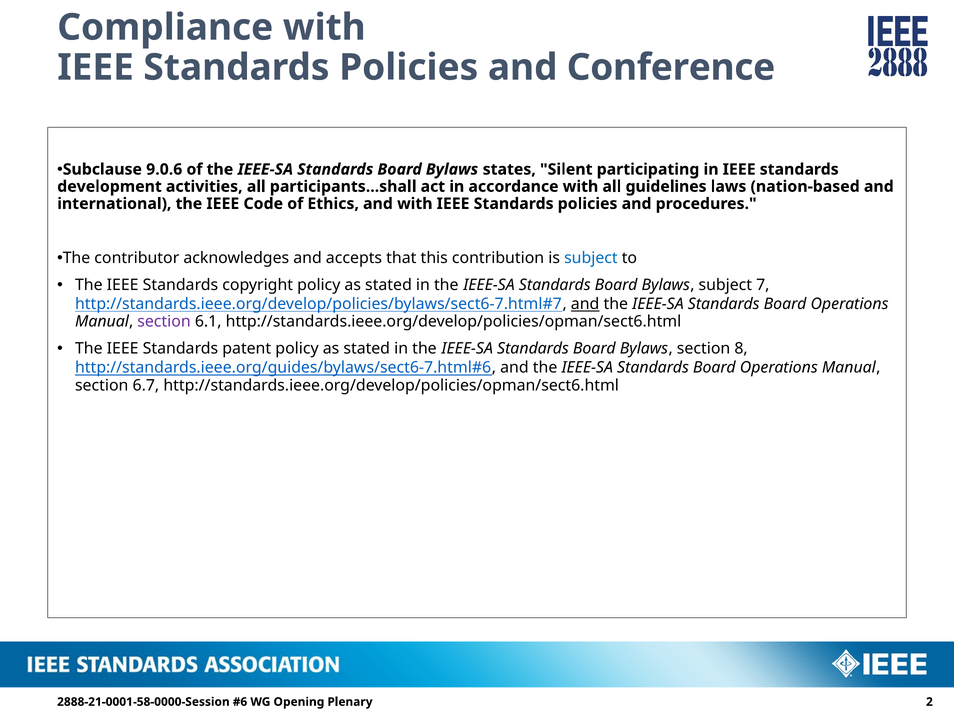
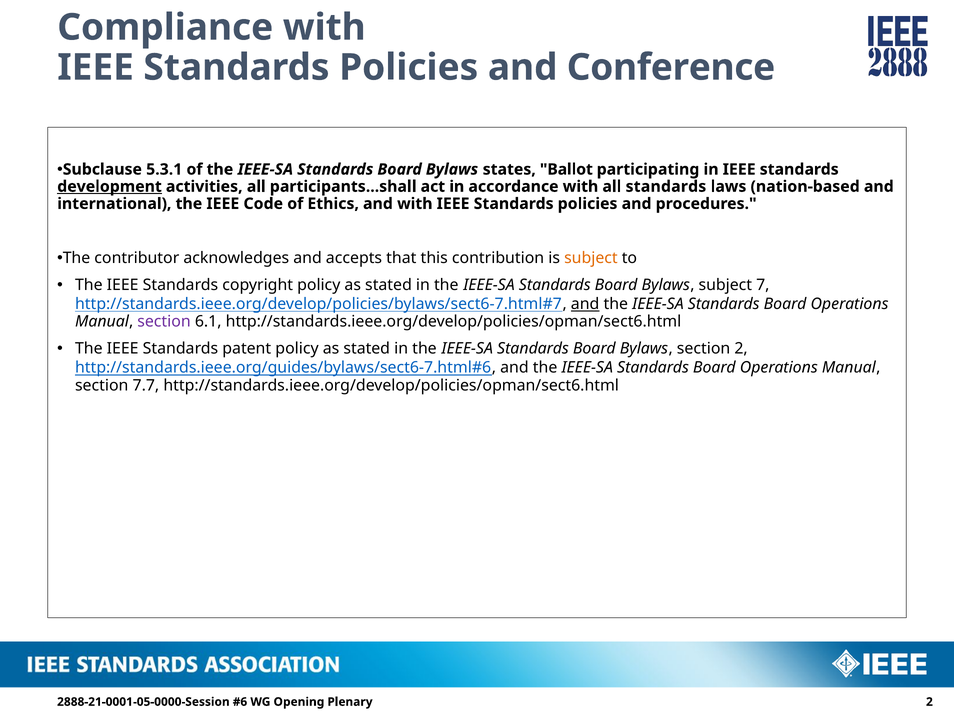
9.0.6: 9.0.6 -> 5.3.1 (164, 170)
Silent: Silent -> Ballot (566, 170)
development underline: none -> present (110, 187)
all guidelines: guidelines -> standards (666, 187)
subject colour: blue -> orange (591, 258)
section 8: 8 -> 2 (741, 349)
6.7: 6.7 -> 7.7 (146, 386)
2888-21-0001-58-0000-Session: 2888-21-0001-58-0000-Session -> 2888-21-0001-05-0000-Session (143, 702)
